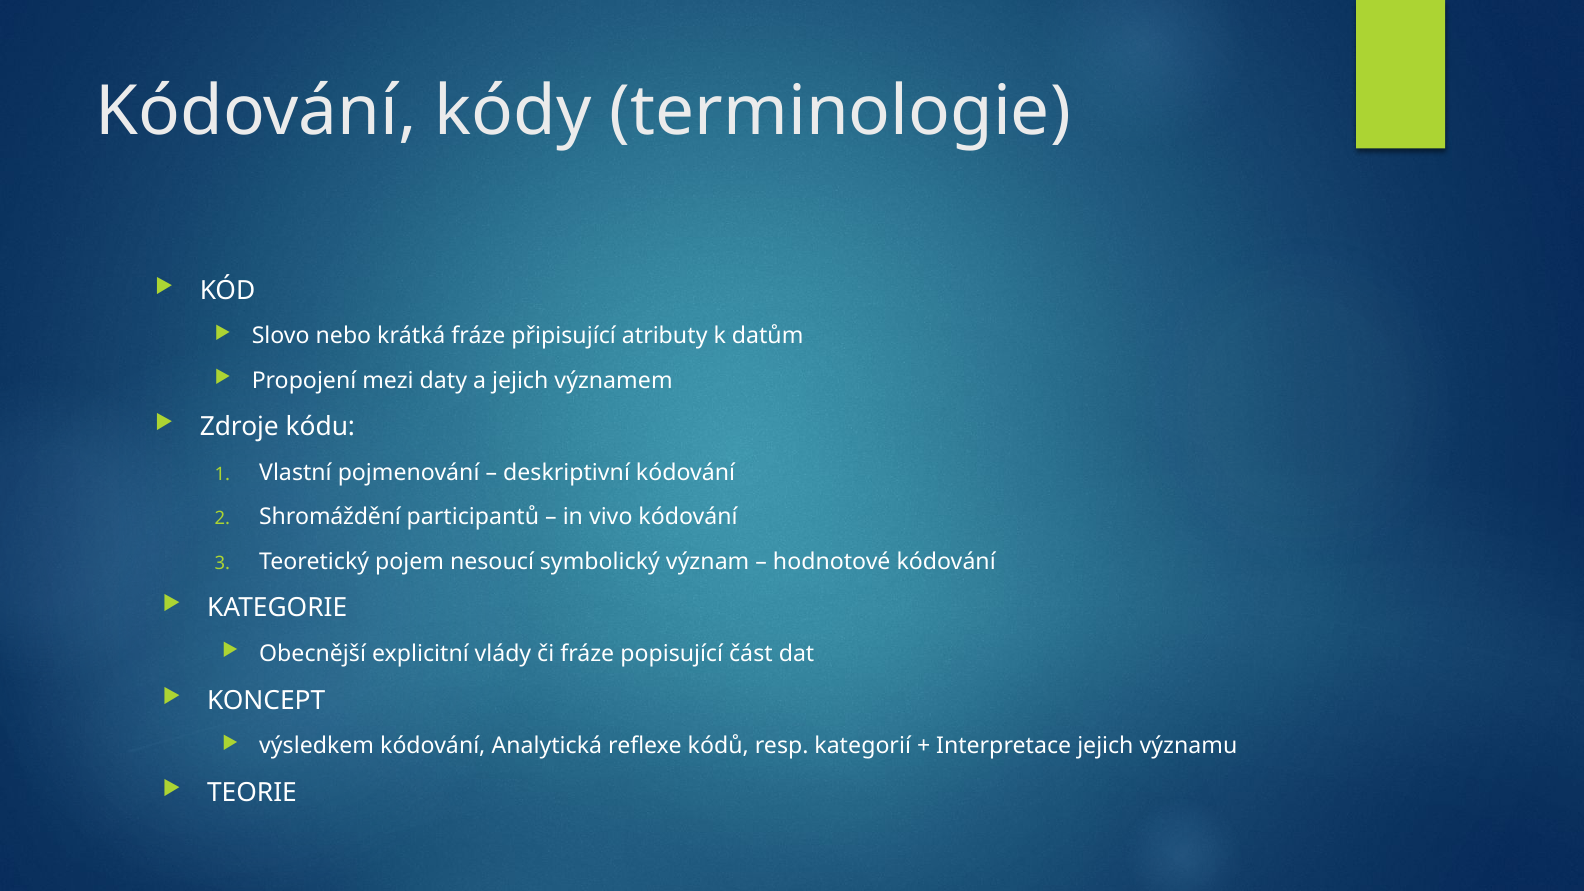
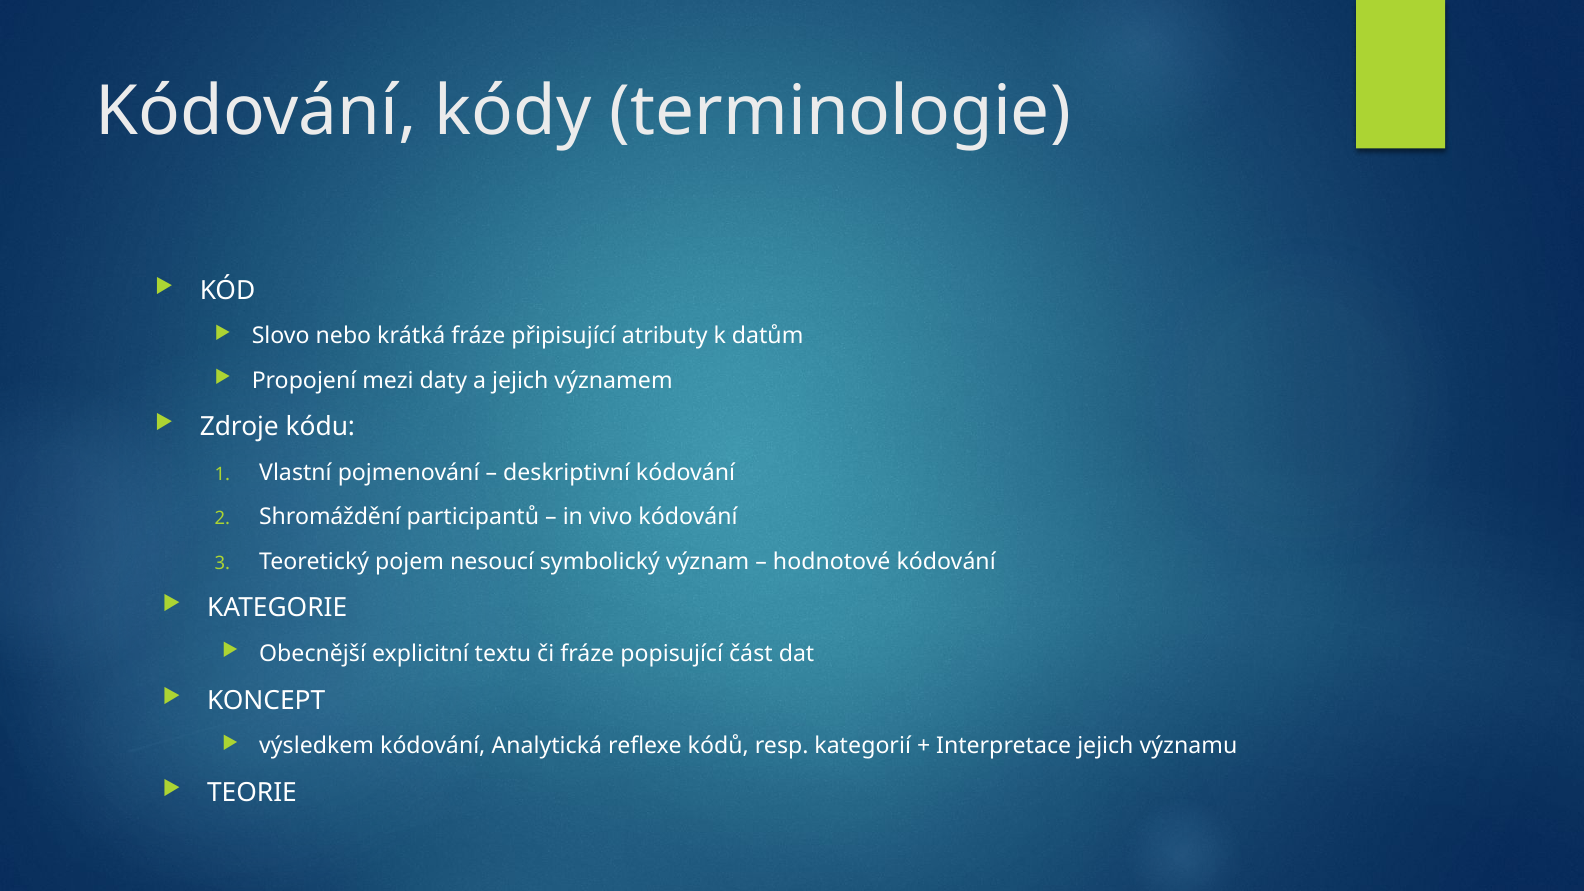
vlády: vlády -> textu (503, 654)
